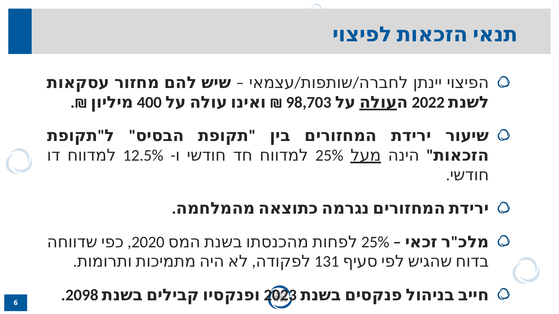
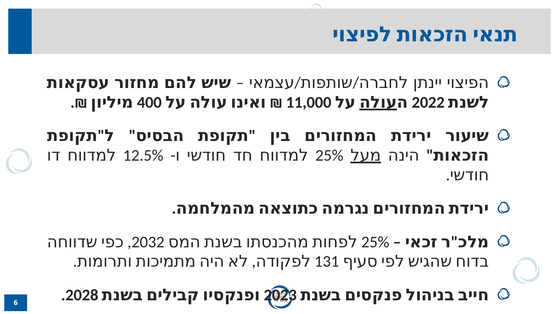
98,703: 98,703 -> 11,000 (309, 103)
2020: 2020 -> 2032 (148, 242)
2098: 2098 -> 2028 (82, 295)
